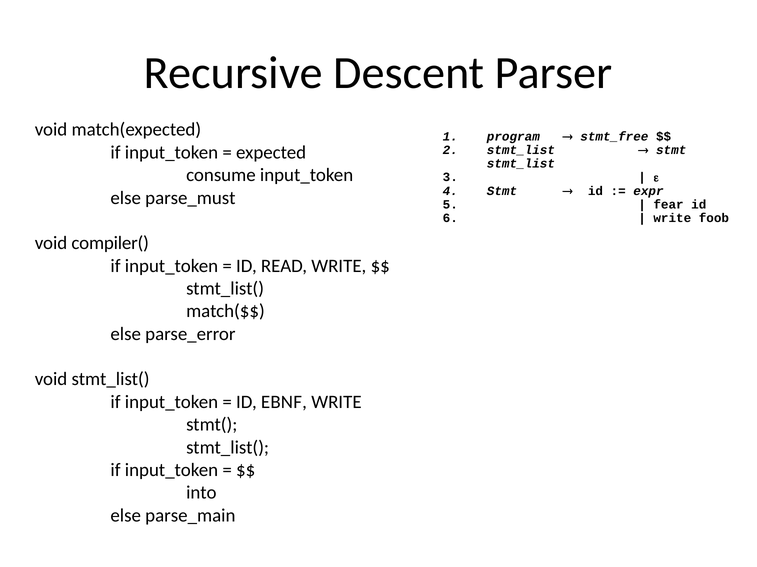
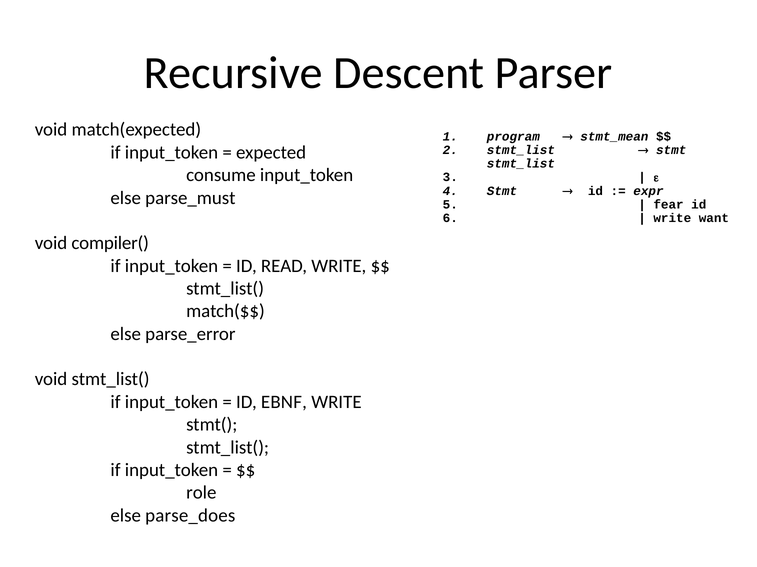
stmt_free: stmt_free -> stmt_mean (614, 137)
foob: foob -> want (714, 218)
into: into -> role (201, 493)
parse_main: parse_main -> parse_does (190, 516)
